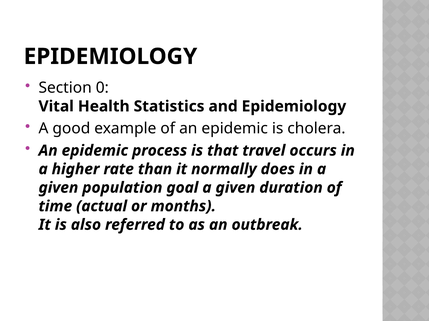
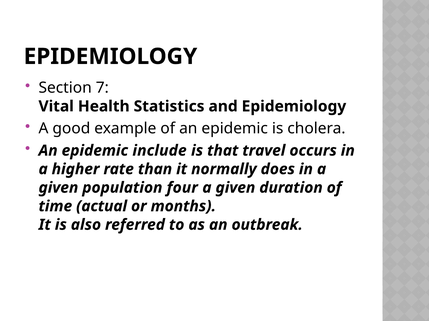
0: 0 -> 7 (102, 88)
process: process -> include (160, 151)
goal: goal -> four (182, 188)
